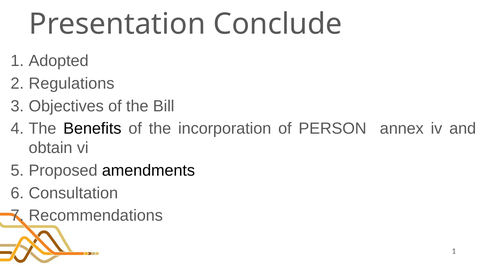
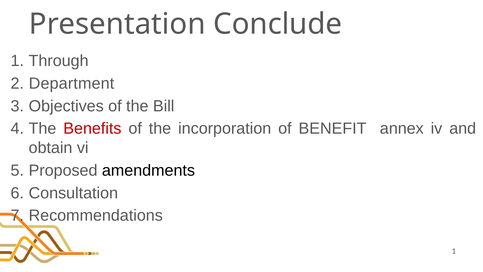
Adopted: Adopted -> Through (59, 61)
Regulations: Regulations -> Department (72, 83)
Benefits colour: black -> red (92, 128)
PERSON: PERSON -> BENEFIT (333, 128)
